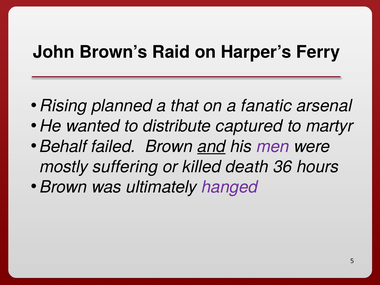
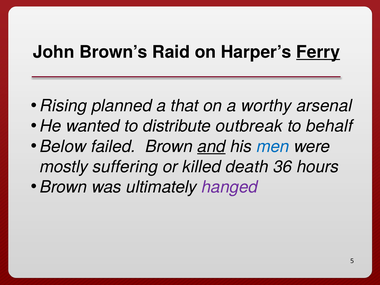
Ferry underline: none -> present (318, 52)
fanatic: fanatic -> worthy (266, 106)
captured: captured -> outbreak (249, 126)
martyr: martyr -> behalf (329, 126)
Behalf: Behalf -> Below (63, 146)
men colour: purple -> blue (273, 146)
